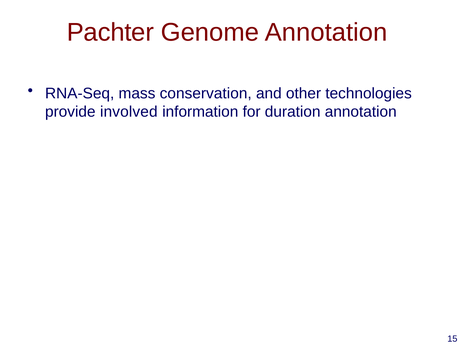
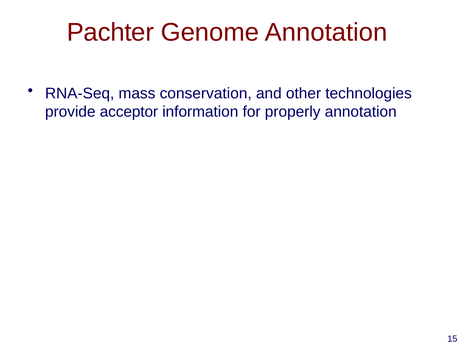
involved: involved -> acceptor (129, 112)
duration: duration -> properly (293, 112)
